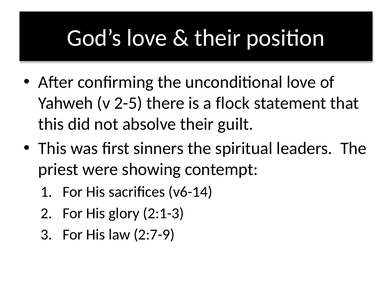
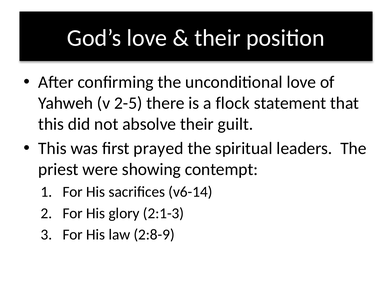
sinners: sinners -> prayed (158, 148)
2:7-9: 2:7-9 -> 2:8-9 (154, 235)
